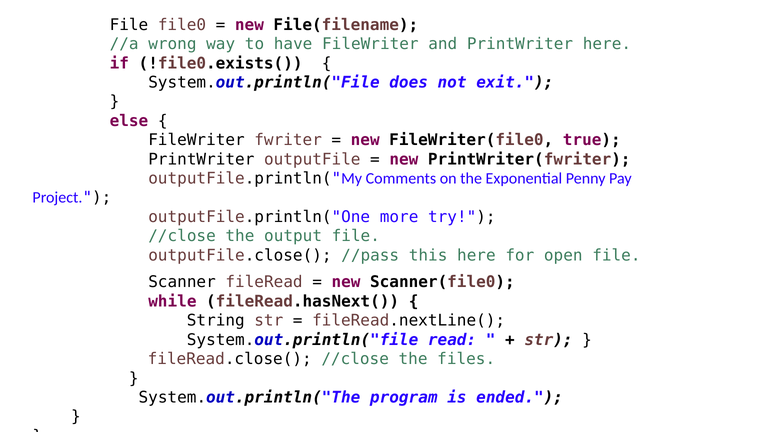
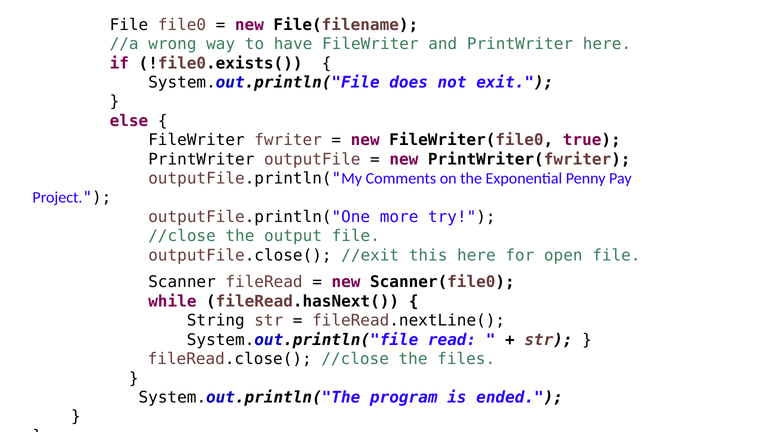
//pass: //pass -> //exit (370, 255)
